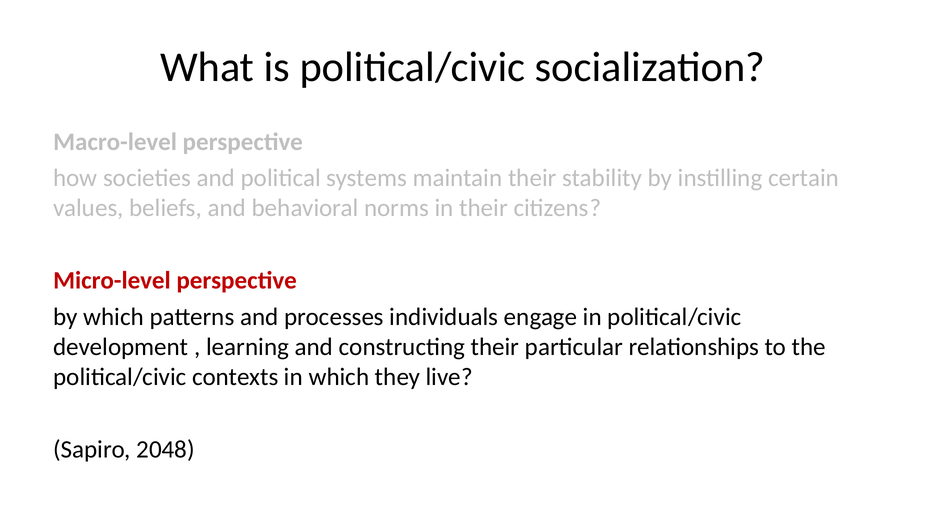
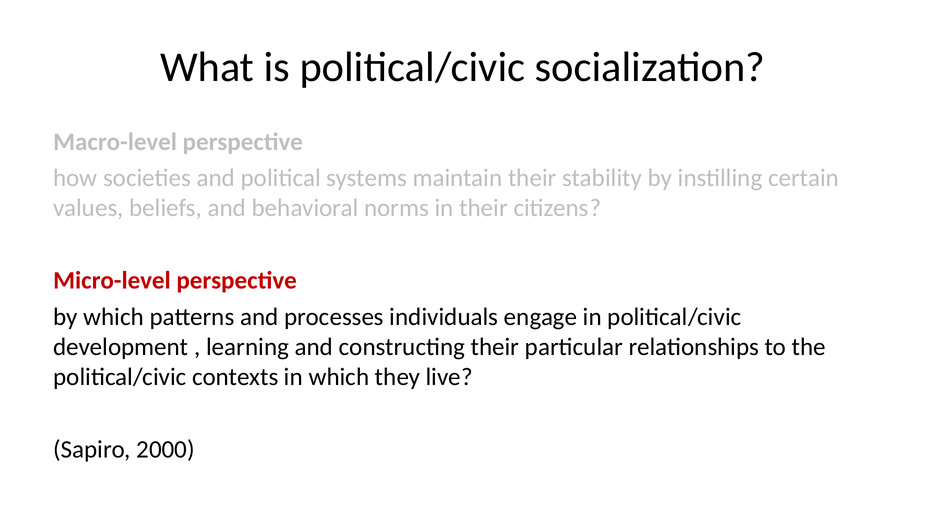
2048: 2048 -> 2000 (166, 450)
